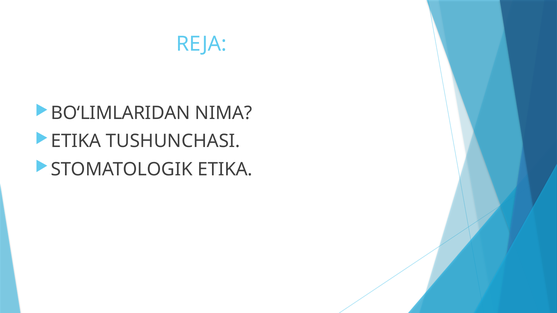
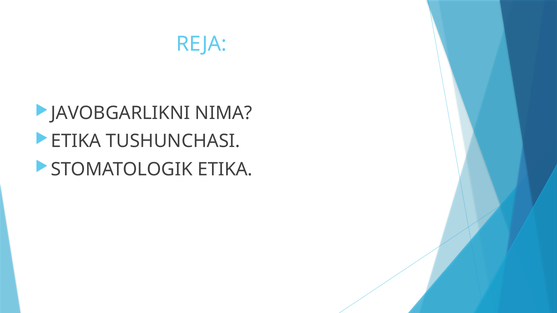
BOʻLIMLARIDAN: BOʻLIMLARIDAN -> JAVOBGARLIKNI (120, 113)
